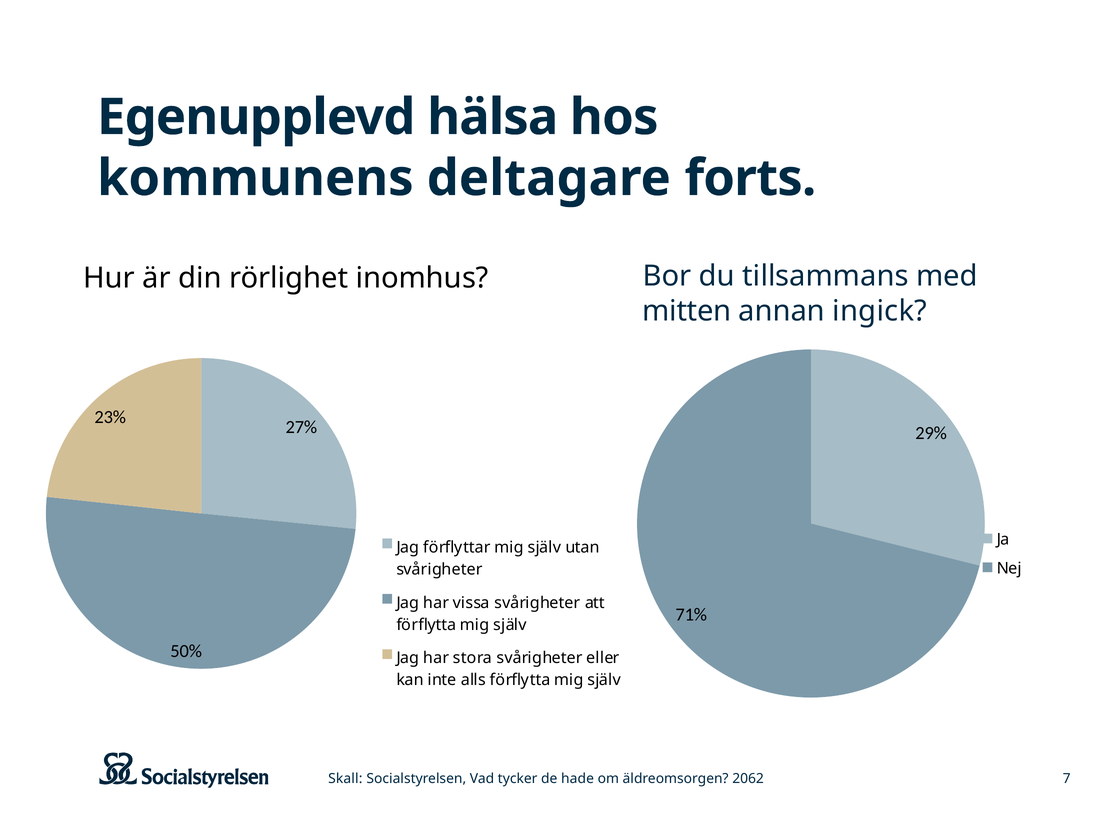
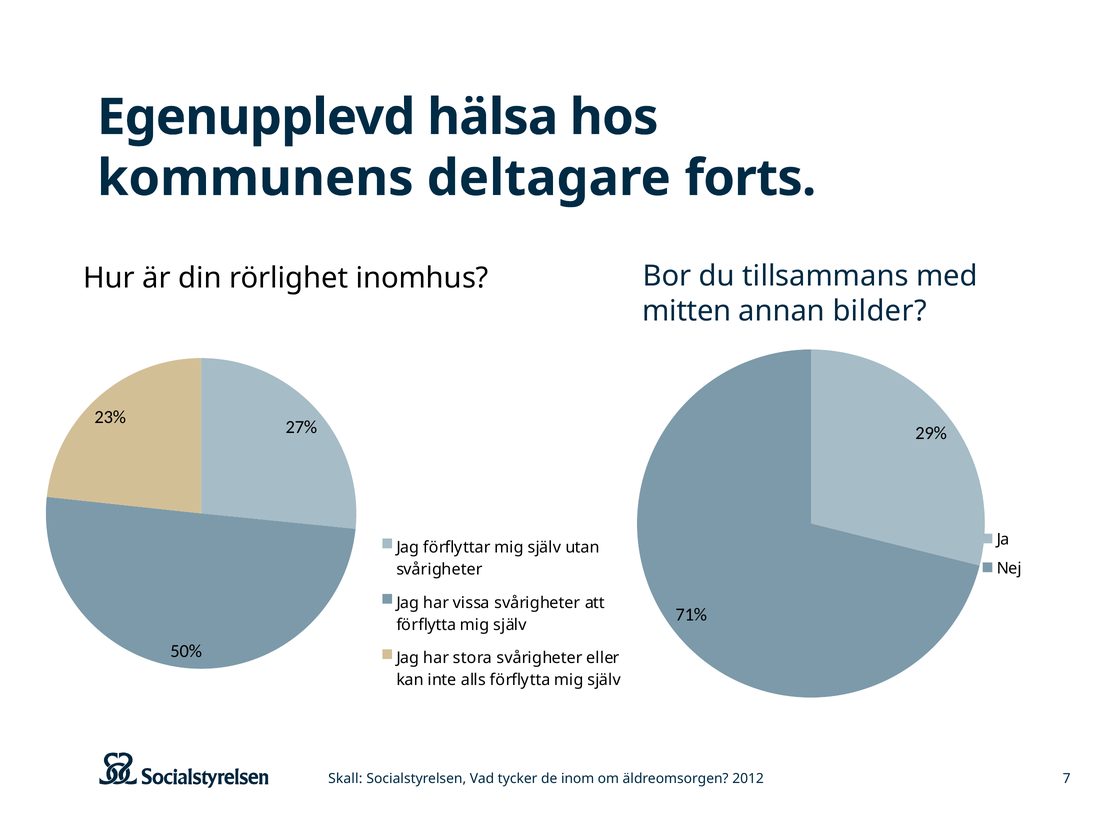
ingick: ingick -> bilder (880, 311)
hade: hade -> inom (578, 778)
2062: 2062 -> 2012 (748, 778)
